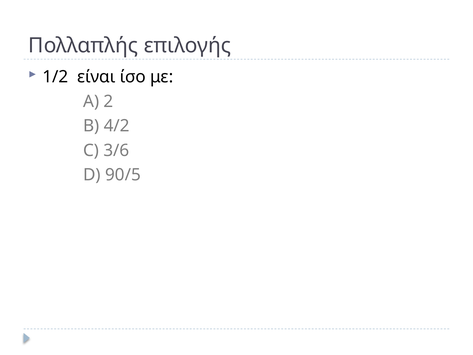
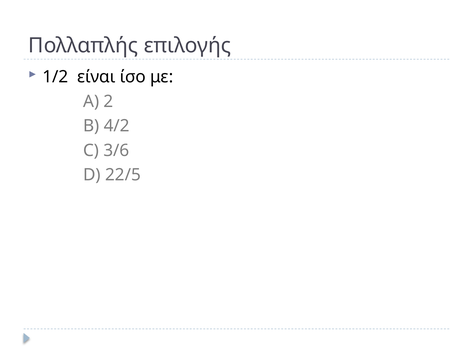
90/5: 90/5 -> 22/5 (123, 175)
